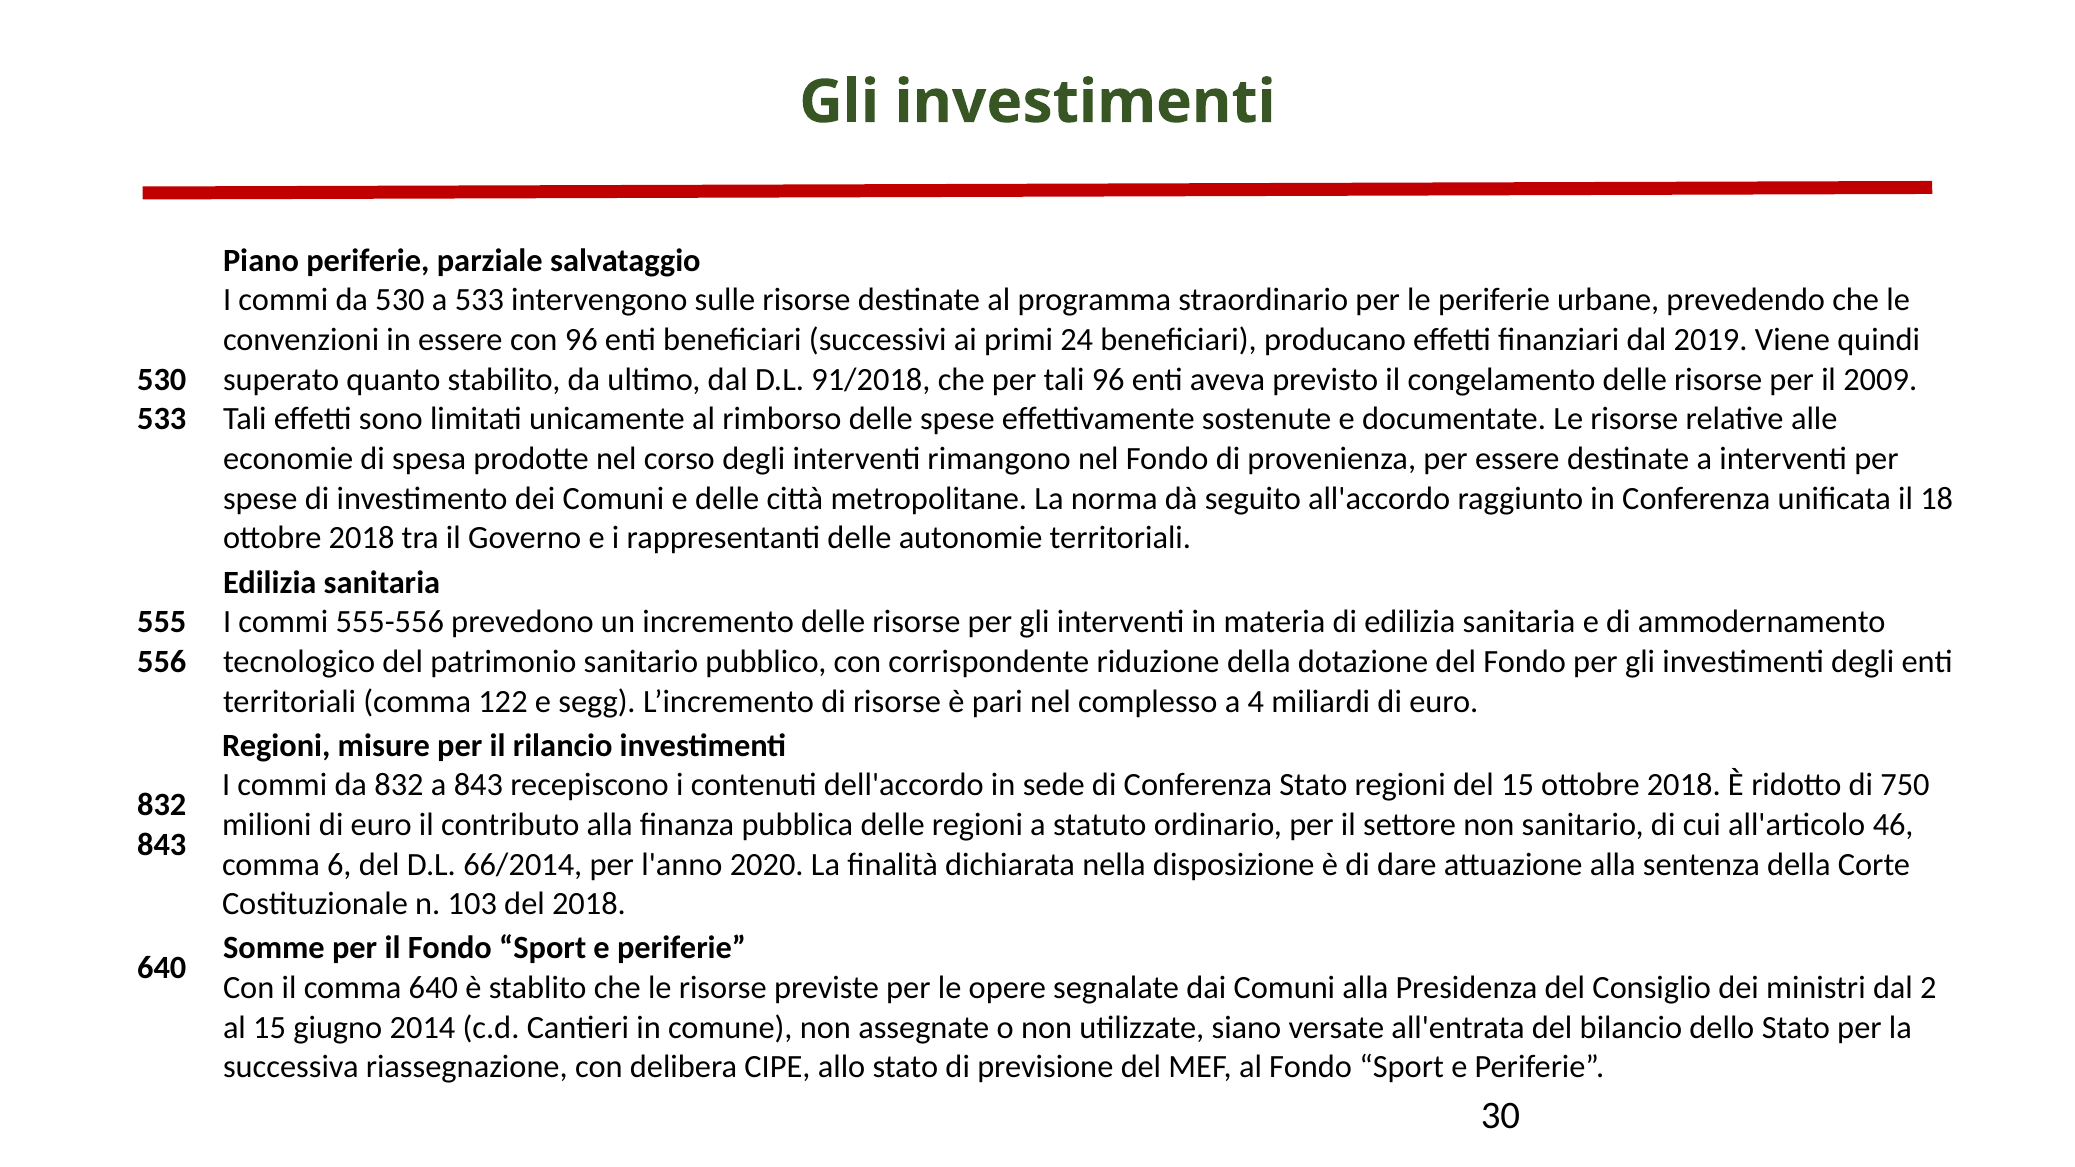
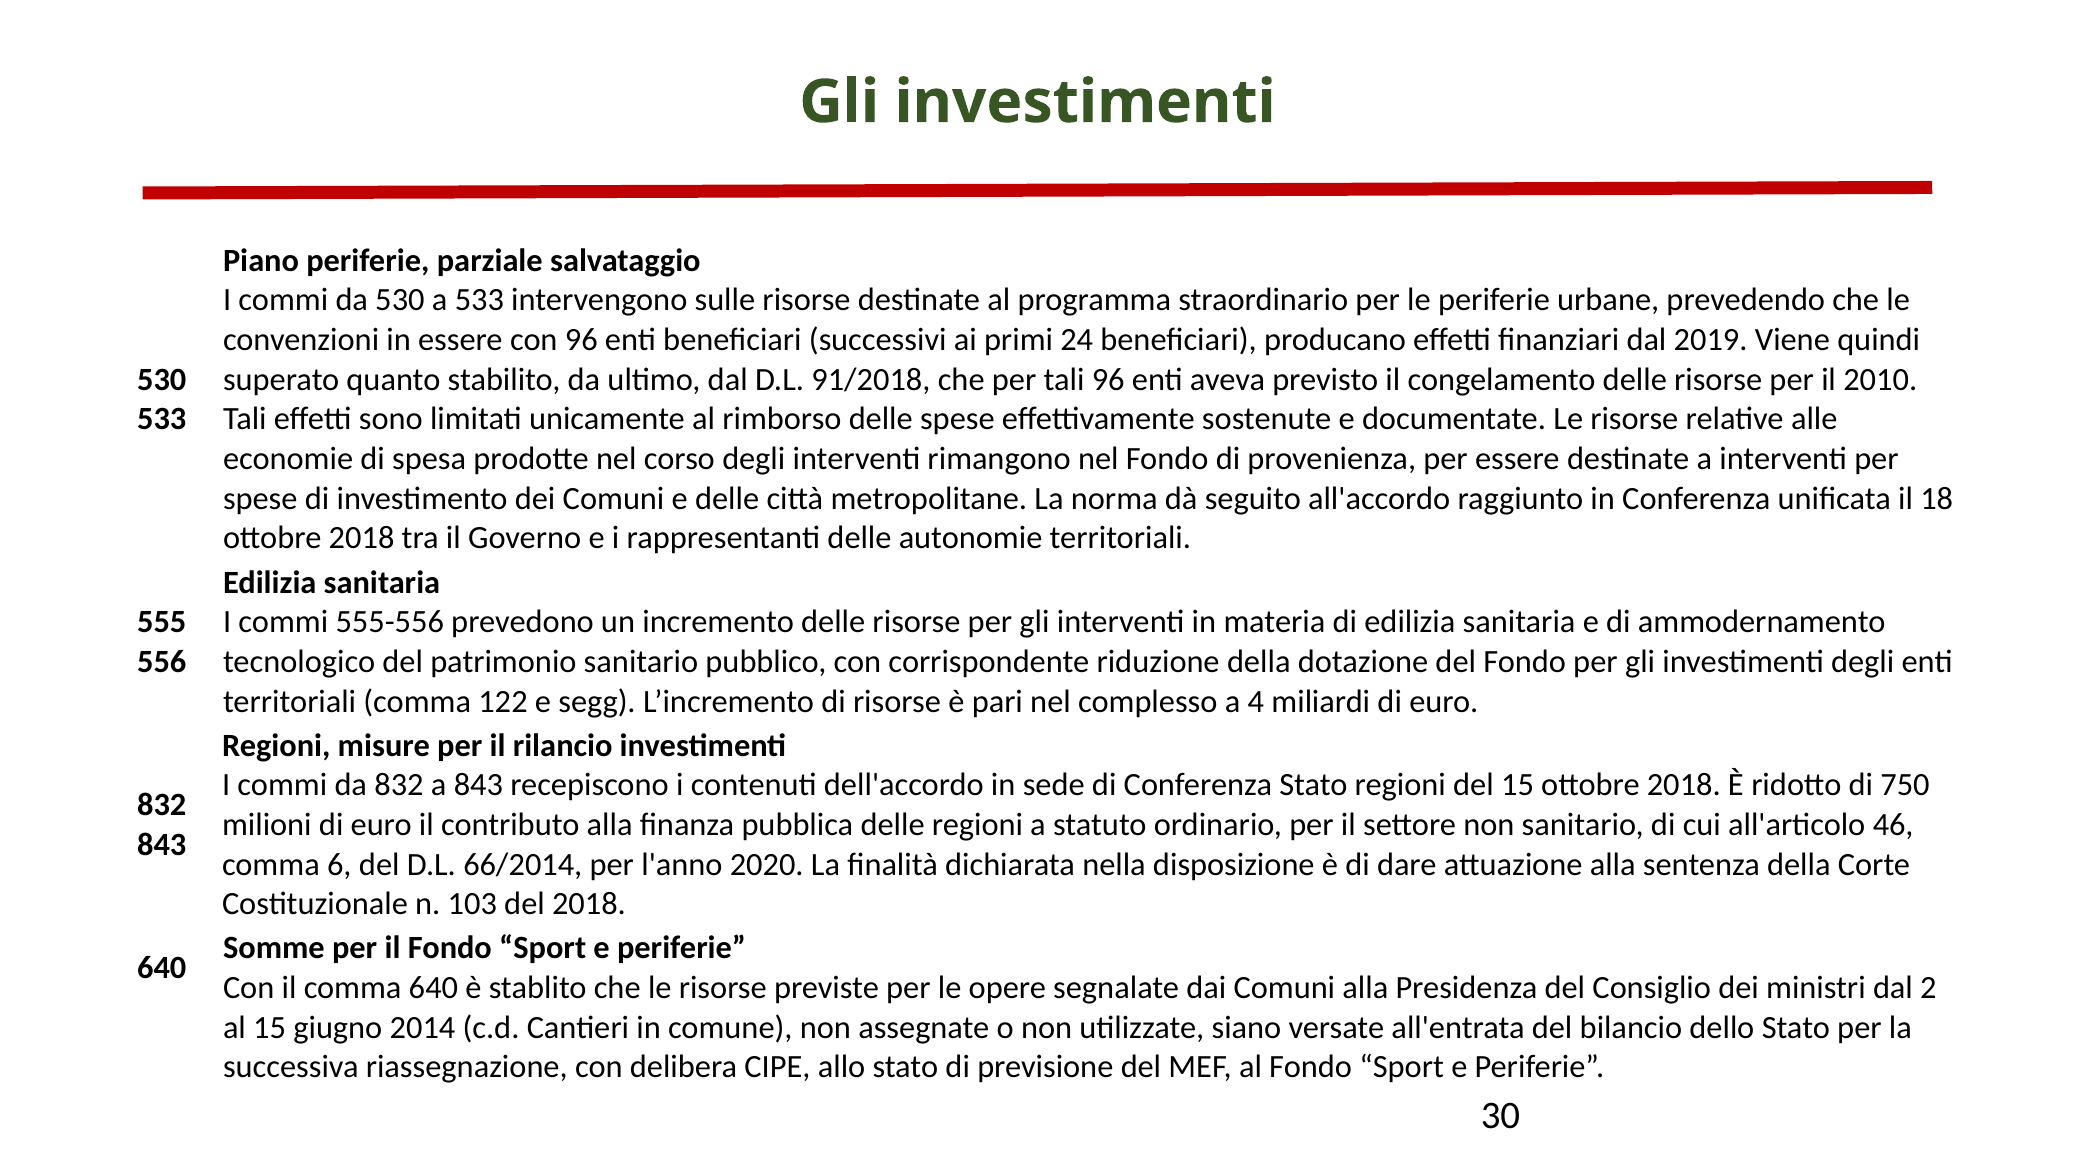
2009: 2009 -> 2010 (1880, 380)
